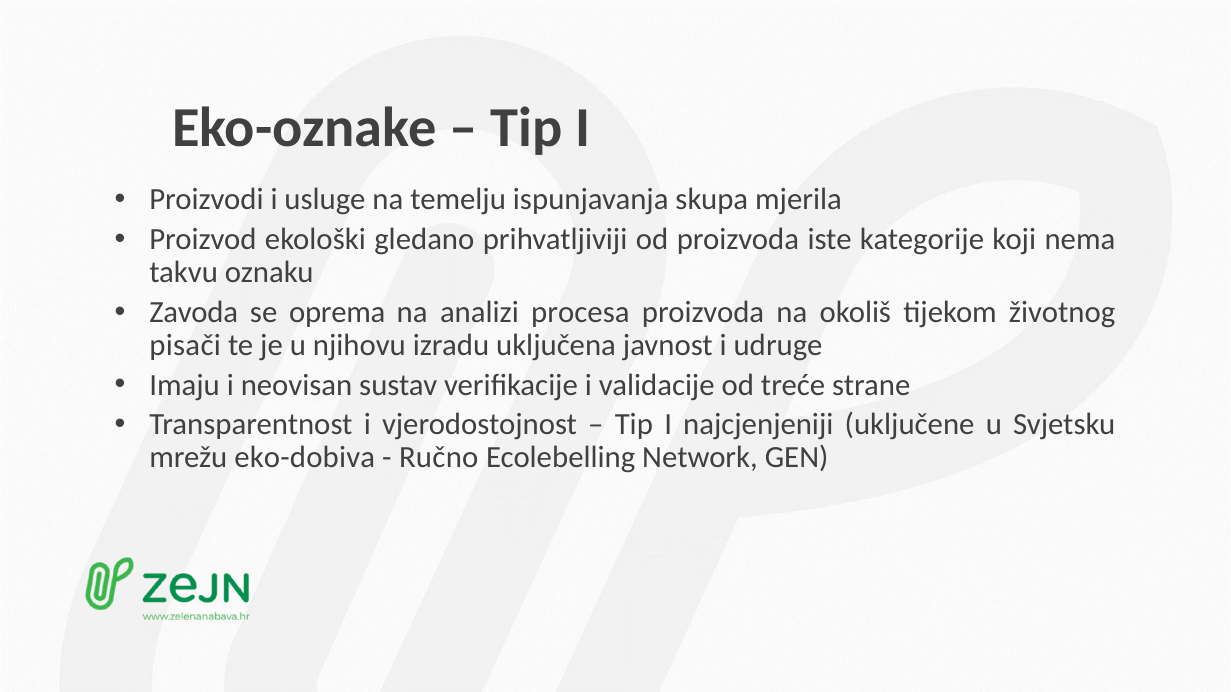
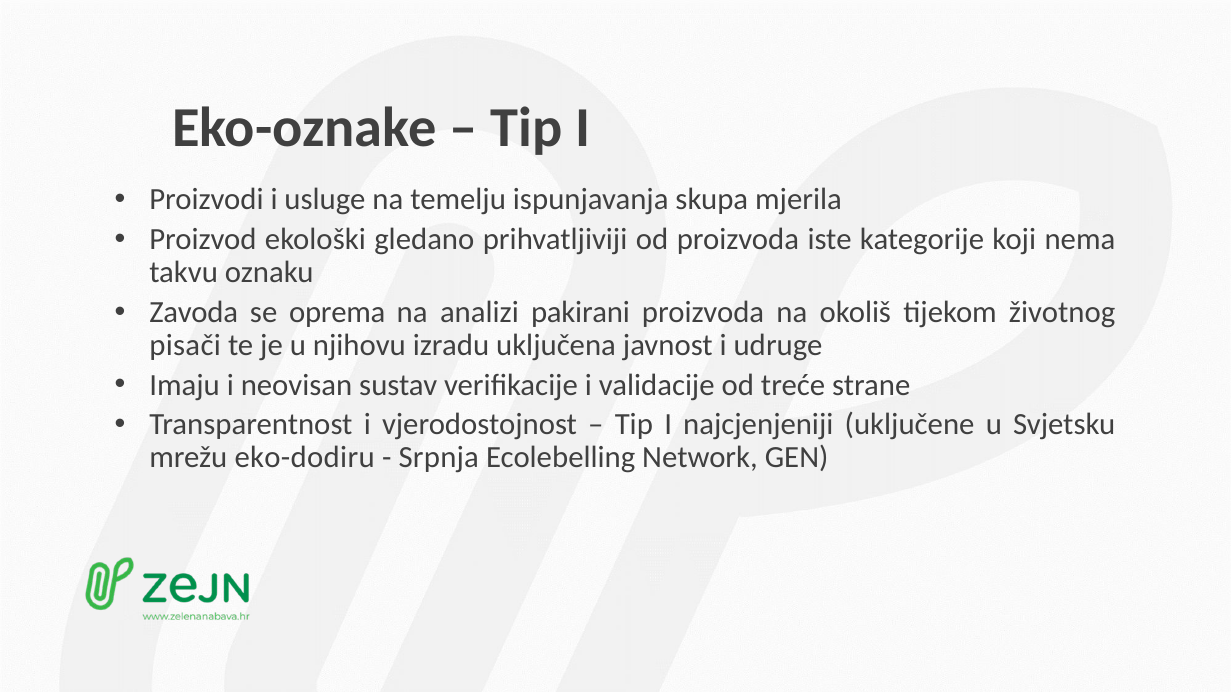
procesa: procesa -> pakirani (580, 312)
eko-dobiva: eko-dobiva -> eko-dodiru (305, 458)
Ručno: Ručno -> Srpnja (439, 458)
